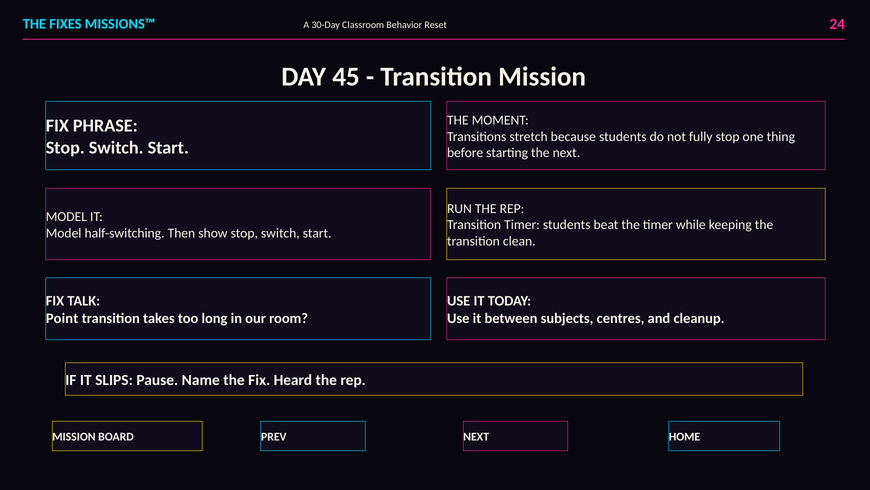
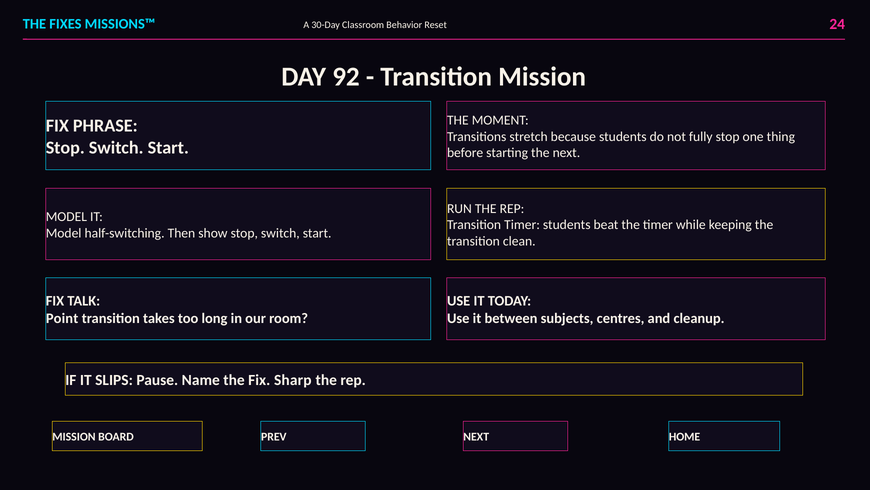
45: 45 -> 92 (346, 77)
Heard: Heard -> Sharp (293, 379)
